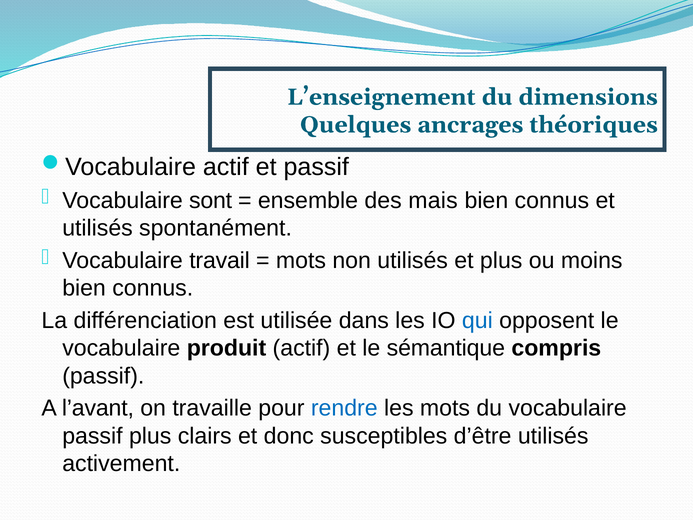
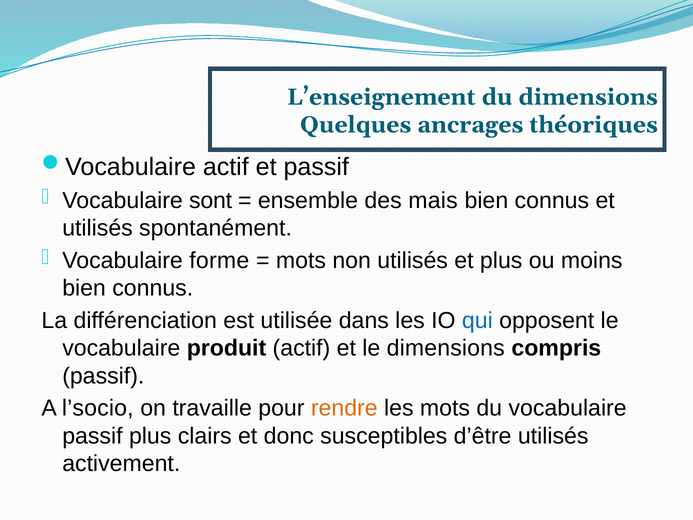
travail: travail -> forme (219, 260)
le sémantique: sémantique -> dimensions (446, 348)
l’avant: l’avant -> l’socio (98, 408)
rendre colour: blue -> orange (344, 408)
